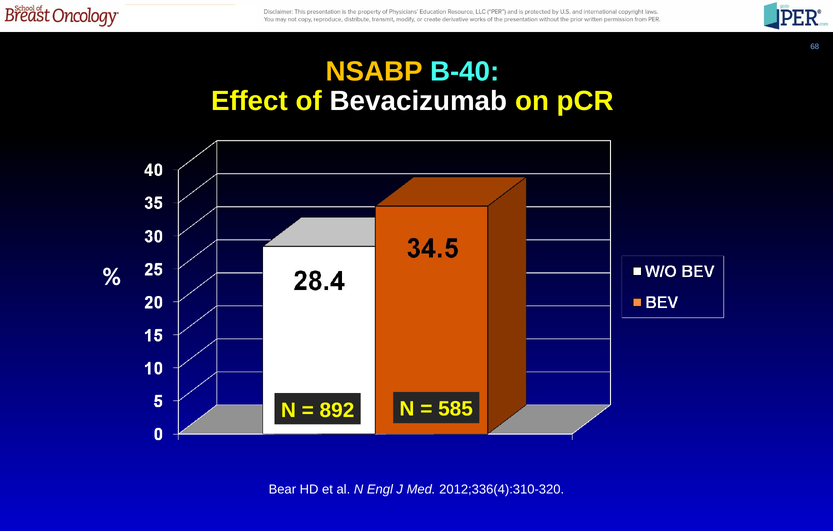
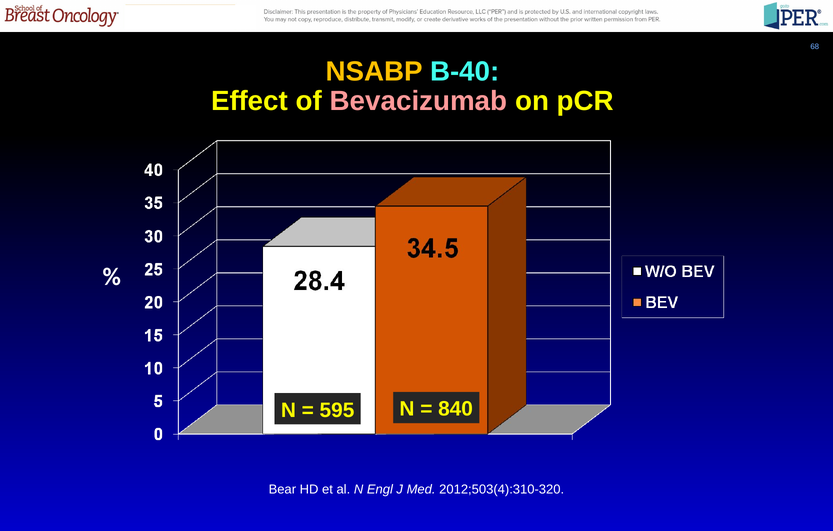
Bevacizumab colour: white -> pink (419, 101)
892: 892 -> 595 (337, 410)
585: 585 -> 840 (456, 409)
2012;336(4):310-320: 2012;336(4):310-320 -> 2012;503(4):310-320 (502, 490)
